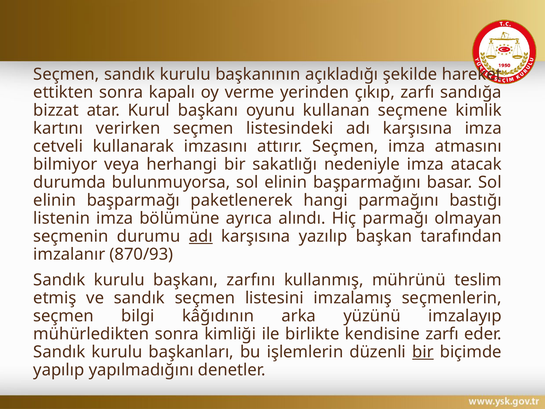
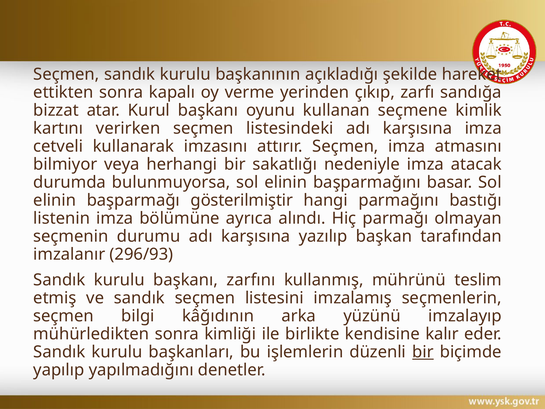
paketlenerek: paketlenerek -> gösterilmiştir (242, 200)
adı underline: present -> none (201, 236)
870/93: 870/93 -> 296/93 (141, 254)
kendisine zarfı: zarfı -> kalır (442, 334)
